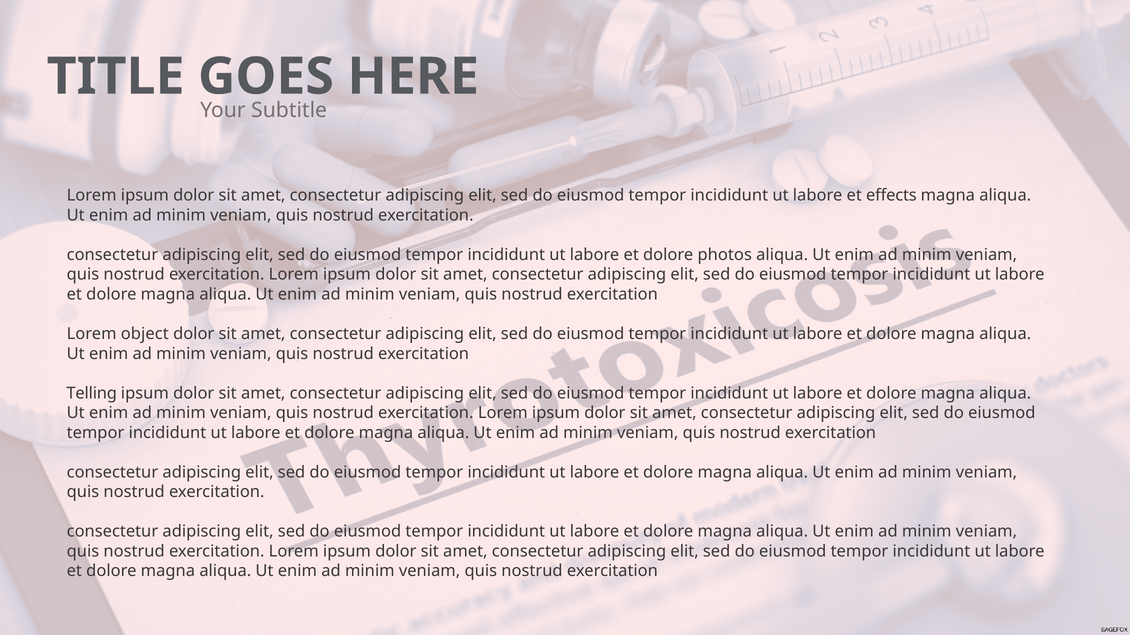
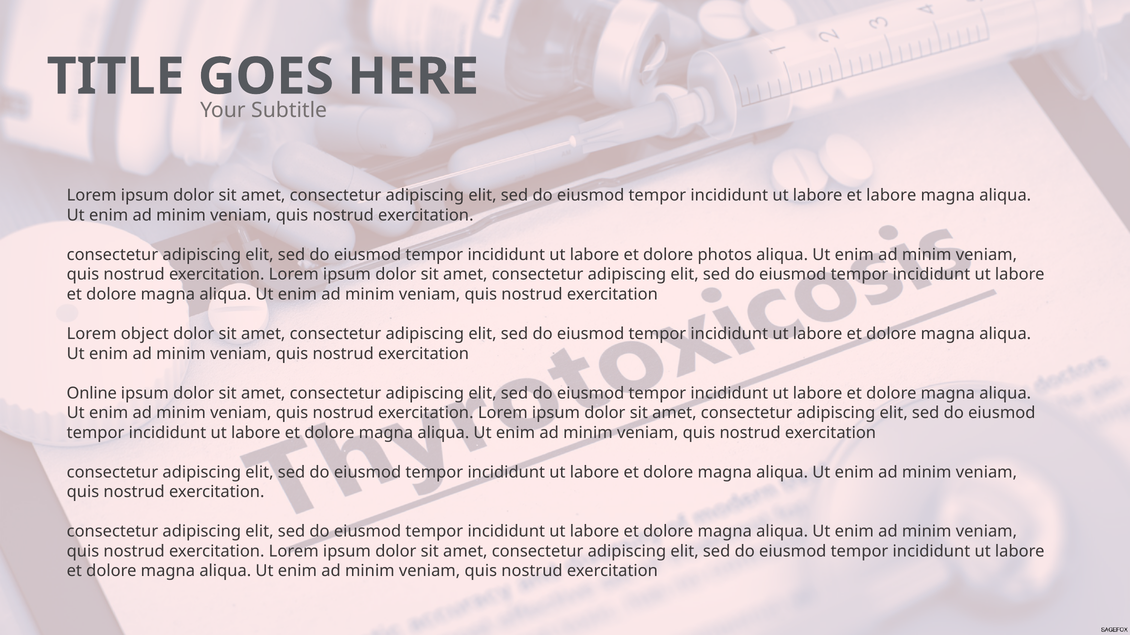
et effects: effects -> labore (891, 196)
Telling: Telling -> Online (92, 394)
